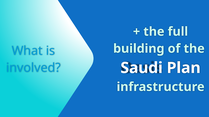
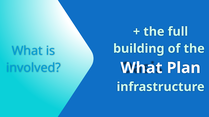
Saudi: Saudi -> What (141, 68)
